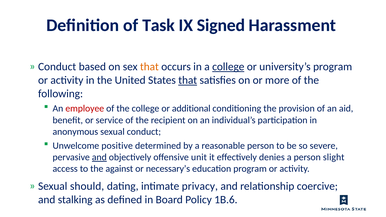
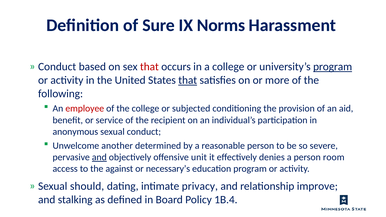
Task: Task -> Sure (159, 25)
Signed: Signed -> Norms (221, 25)
that colour: orange -> red (149, 67)
college underline: present -> none (228, 67)
program underline: none -> present (333, 67)
additional: additional -> subjected (191, 109)
positive: positive -> another (117, 146)
slight: slight -> room (334, 157)
coercive: coercive -> improve (317, 186)
1B.6: 1B.6 -> 1B.4 (226, 200)
